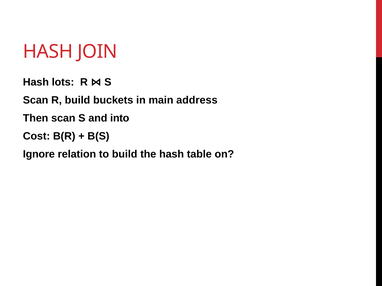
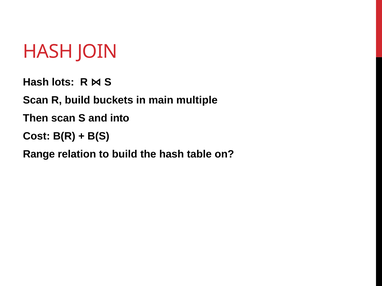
address: address -> multiple (197, 100)
Ignore: Ignore -> Range (39, 154)
